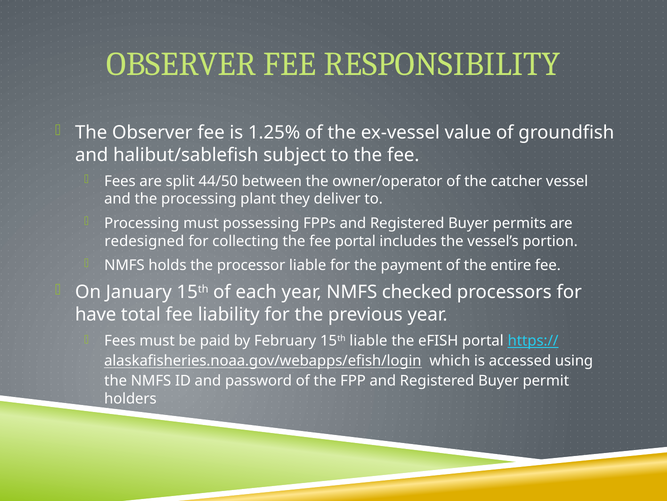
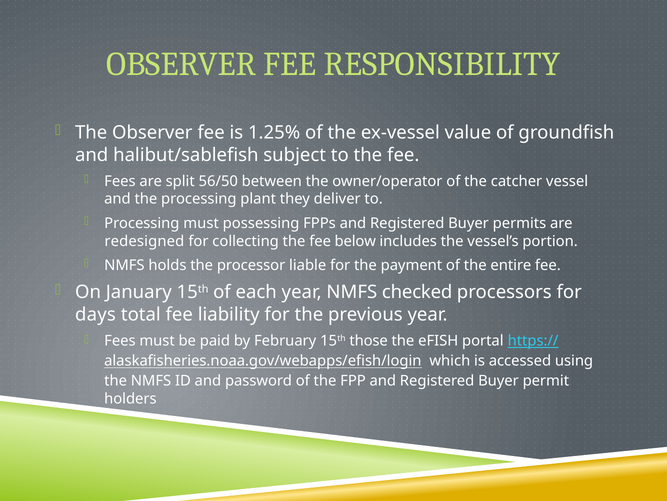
44/50: 44/50 -> 56/50 (218, 181)
fee portal: portal -> below (355, 241)
have: have -> days (95, 314)
15th liable: liable -> those (369, 340)
